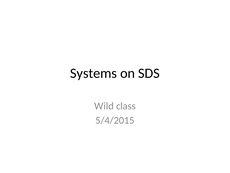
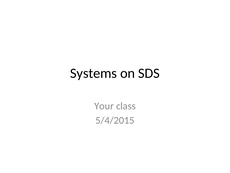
Wild: Wild -> Your (104, 106)
